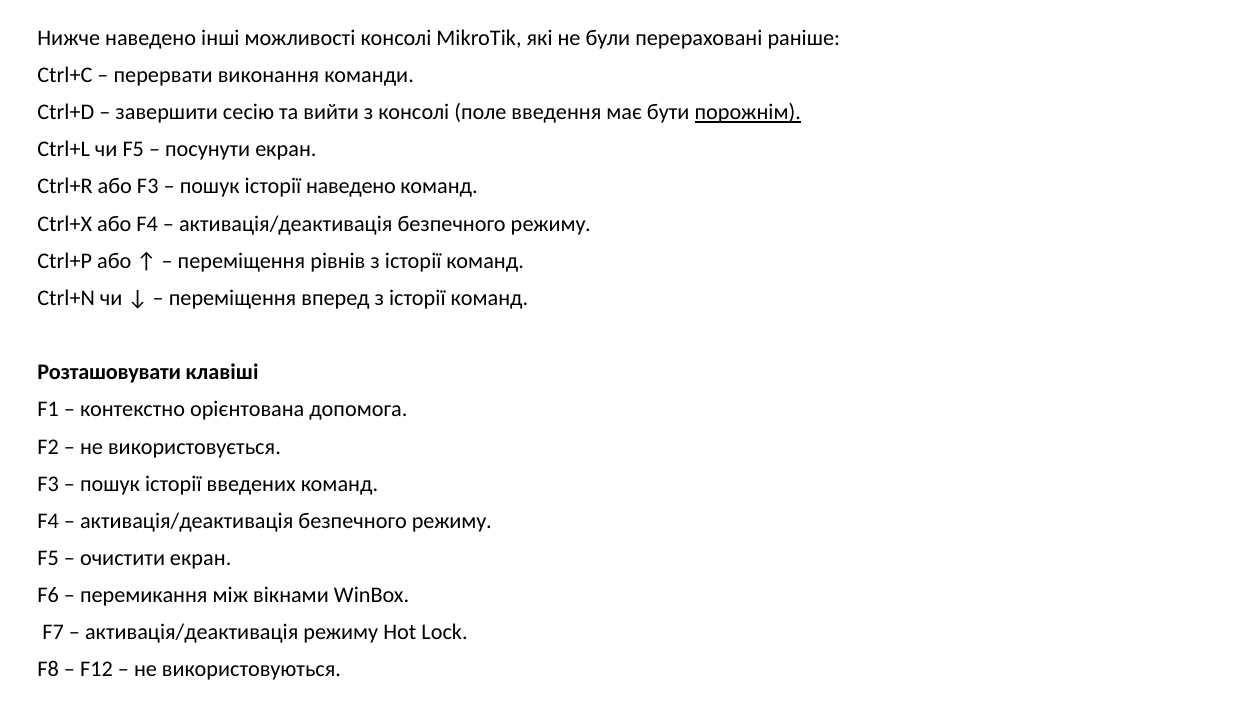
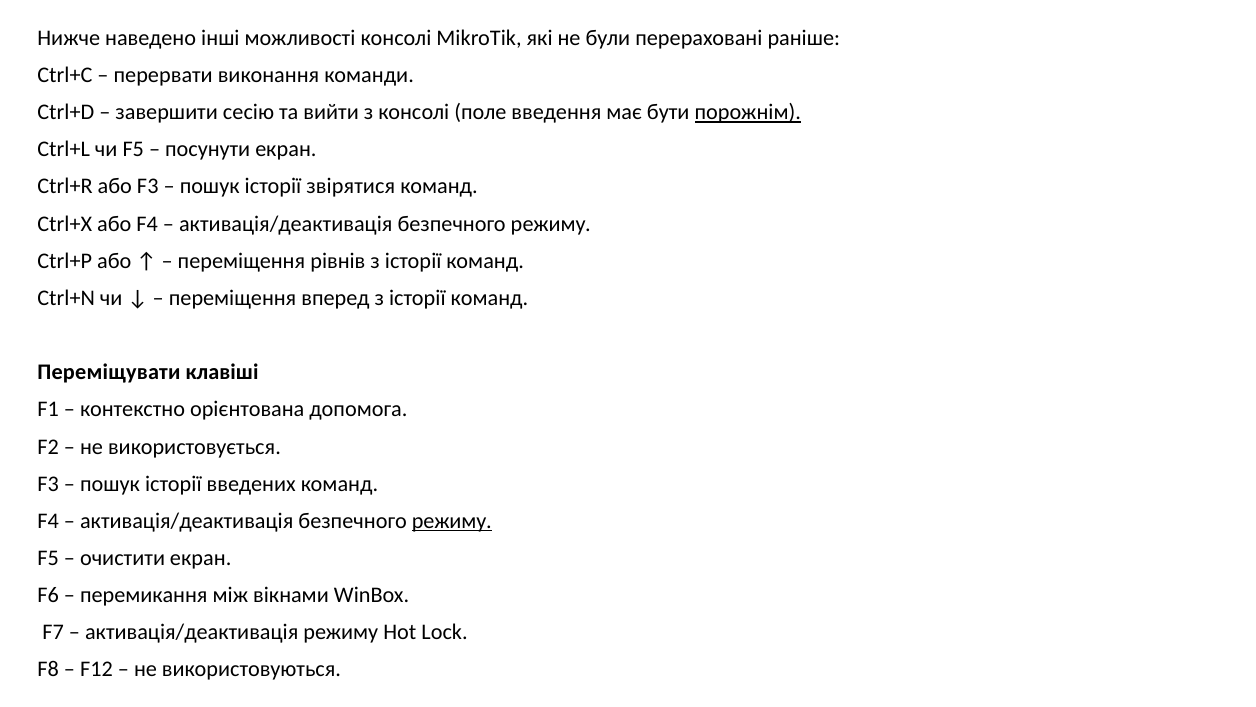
історії наведено: наведено -> звірятися (351, 187)
Розташовувати: Розташовувати -> Переміщувати (109, 372)
режиму underline: none -> present (452, 521)
